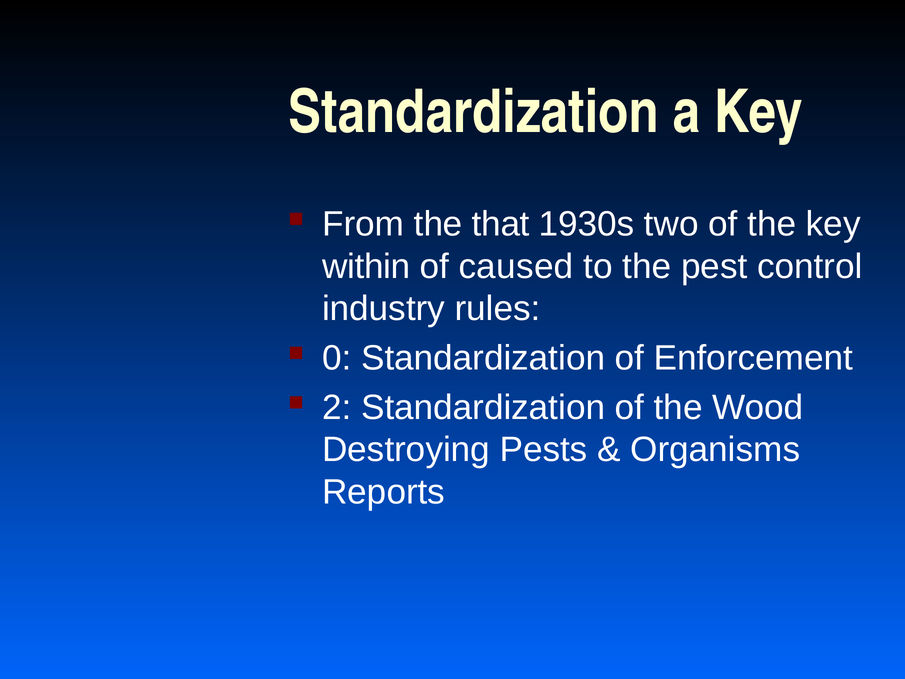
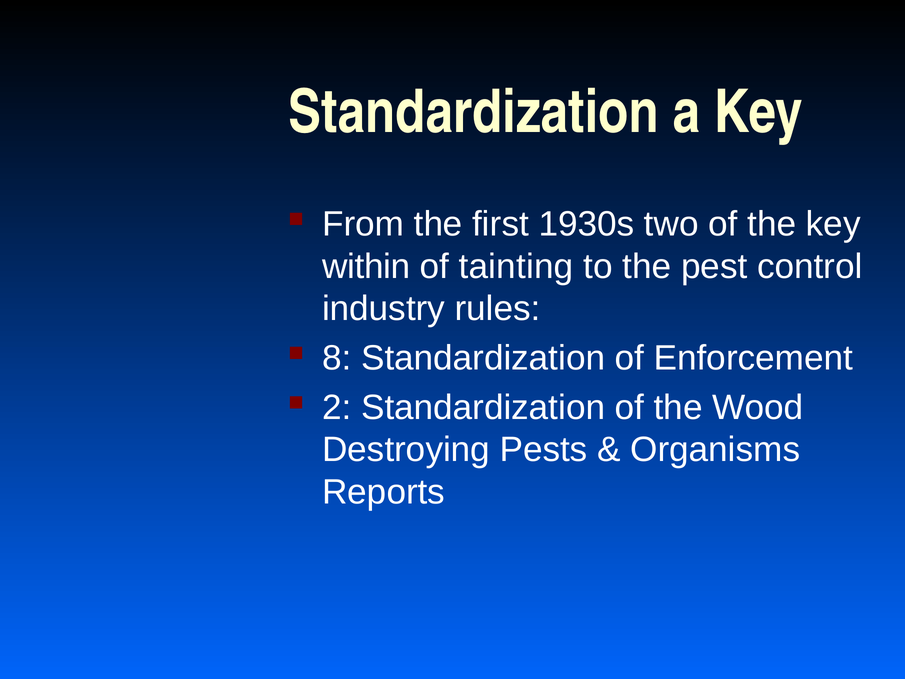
that: that -> first (501, 224)
caused: caused -> tainting (516, 266)
0: 0 -> 8 (337, 358)
